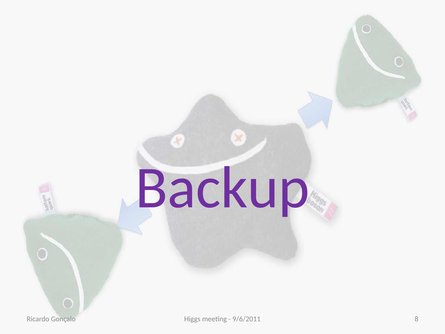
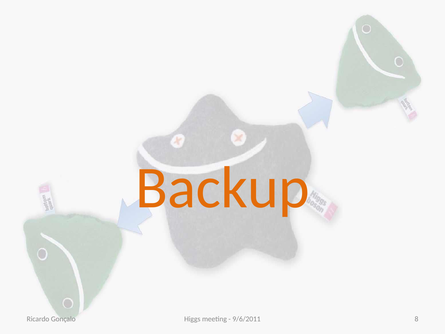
Backup colour: purple -> orange (223, 188)
